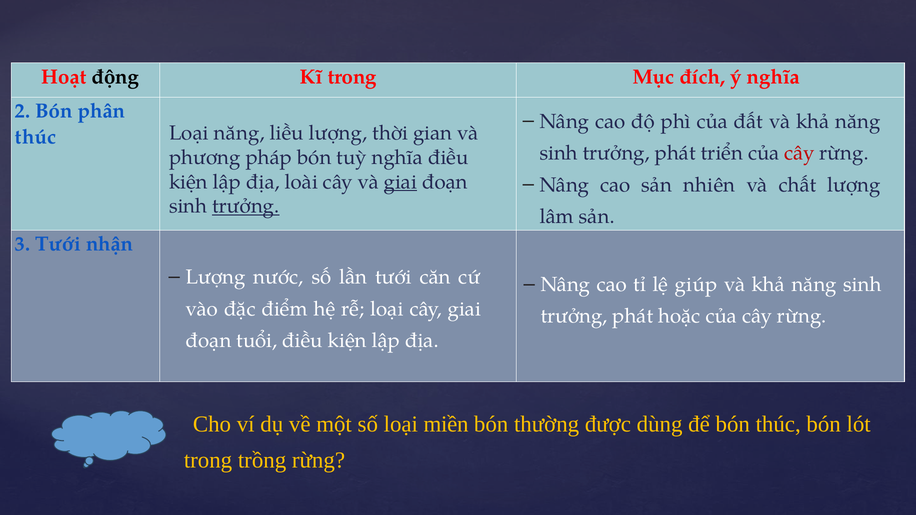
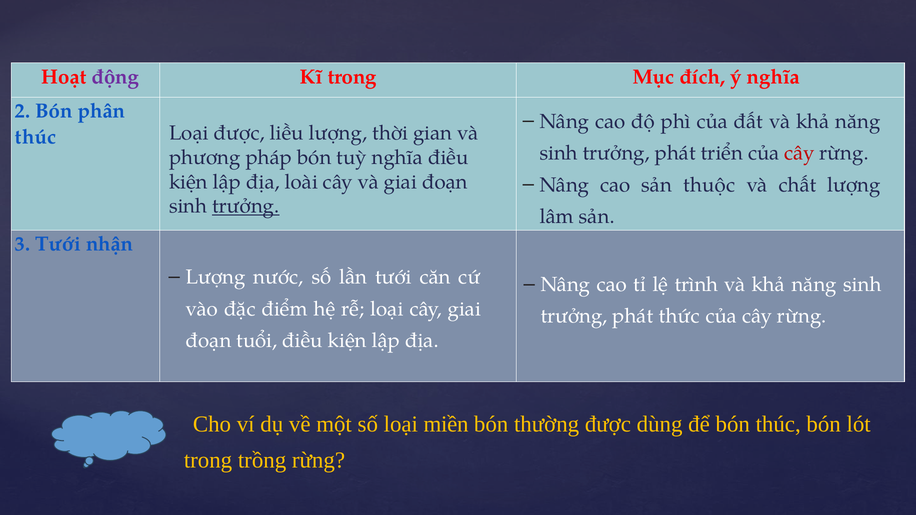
động colour: black -> purple (115, 77)
Loại năng: năng -> được (239, 133)
nhiên: nhiên -> thuộc (709, 185)
giai underline: present -> none (400, 182)
giúp: giúp -> trình (696, 285)
hoặc: hoặc -> thức (679, 316)
